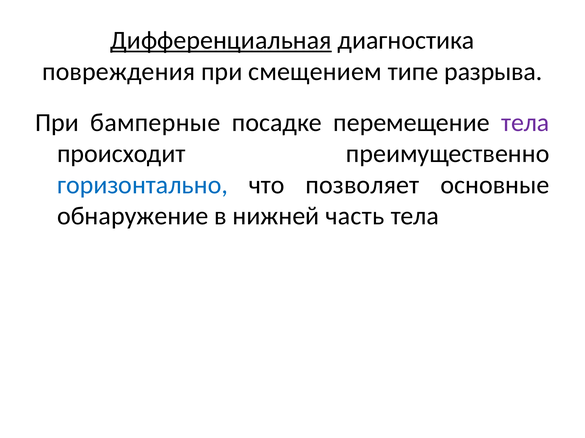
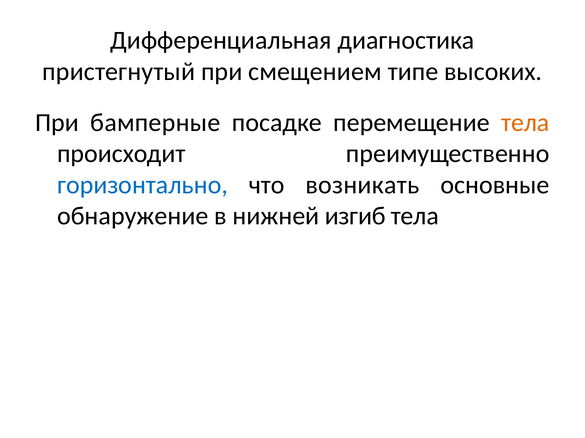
Дифференциальная underline: present -> none (221, 40)
повреждения: повреждения -> пристегнутый (119, 72)
разрыва: разрыва -> высоких (493, 72)
тела colour: purple -> orange (525, 123)
позволяет: позволяет -> возникать (362, 185)
часть: часть -> изгиб (355, 216)
